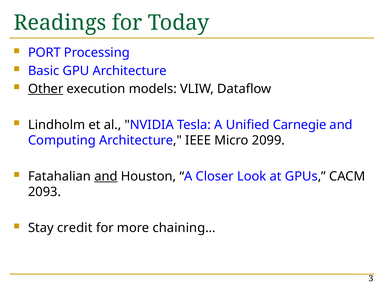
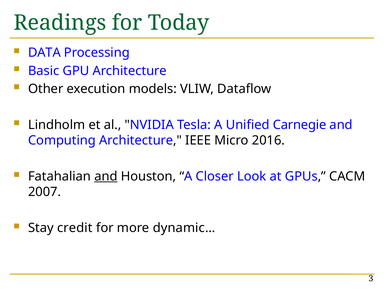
PORT: PORT -> DATA (44, 53)
Other underline: present -> none (46, 89)
2099: 2099 -> 2016 (268, 140)
2093: 2093 -> 2007 (45, 192)
chaining…: chaining… -> dynamic… (184, 228)
